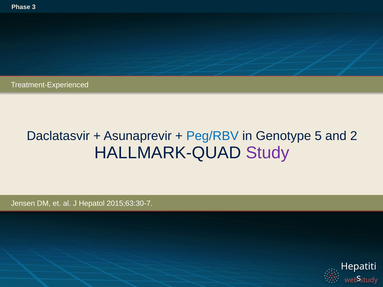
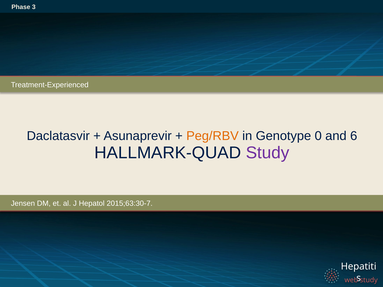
Peg/RBV colour: blue -> orange (213, 136)
5: 5 -> 0 (318, 136)
2: 2 -> 6 (354, 136)
